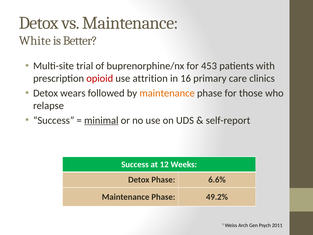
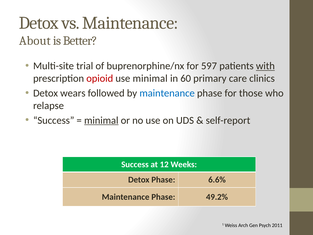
White: White -> About (35, 41)
453: 453 -> 597 (209, 66)
with underline: none -> present (265, 66)
use attrition: attrition -> minimal (150, 78)
16: 16 -> 60 (186, 78)
maintenance colour: orange -> blue (167, 93)
